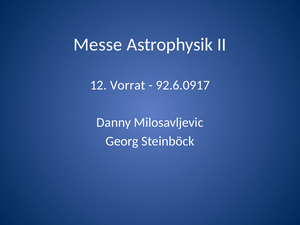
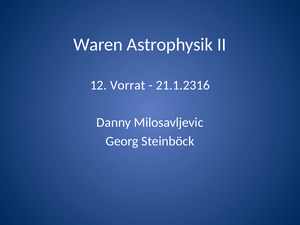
Messe: Messe -> Waren (98, 45)
92.6.0917: 92.6.0917 -> 21.1.2316 (183, 85)
